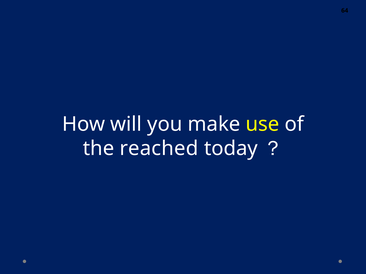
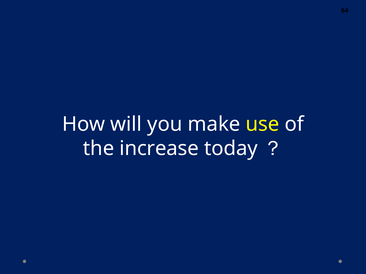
reached: reached -> increase (159, 149)
